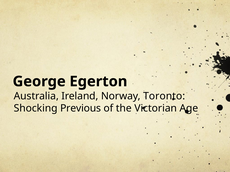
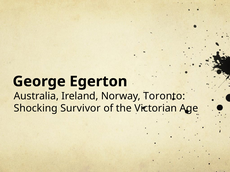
Previous: Previous -> Survivor (81, 109)
